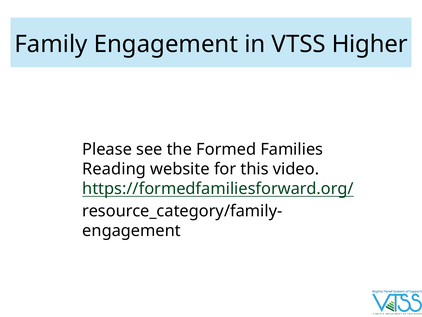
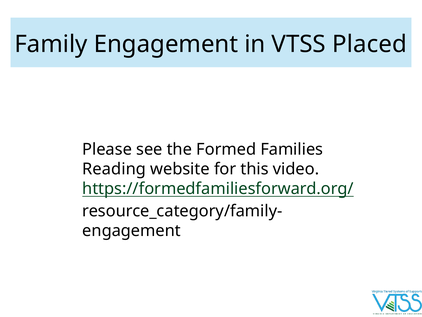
Higher: Higher -> Placed (369, 44)
